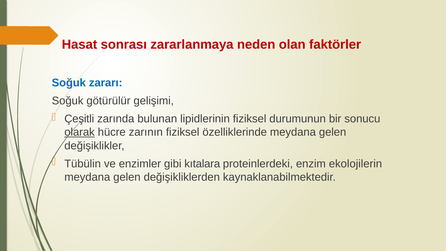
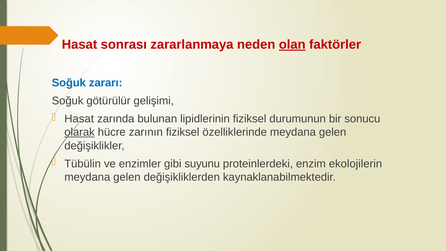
olan underline: none -> present (292, 44)
Çeşitli: Çeşitli -> Hasat (79, 119)
kıtalara: kıtalara -> suyunu (202, 164)
